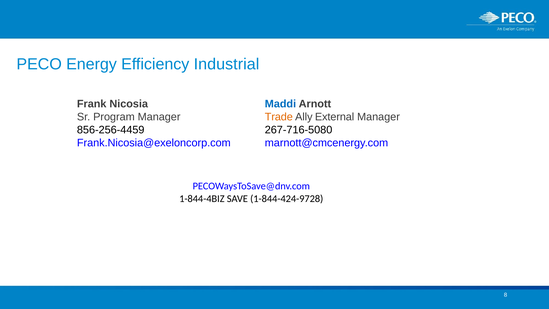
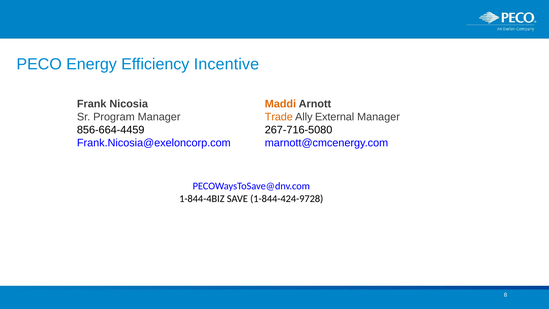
Industrial: Industrial -> Incentive (226, 64)
Maddi colour: blue -> orange (280, 104)
856-256-4459: 856-256-4459 -> 856-664-4459 (111, 130)
